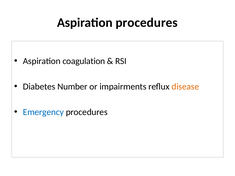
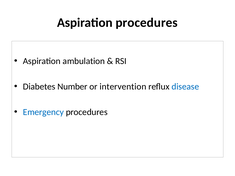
coagulation: coagulation -> ambulation (84, 61)
impairments: impairments -> intervention (123, 87)
disease colour: orange -> blue (185, 87)
